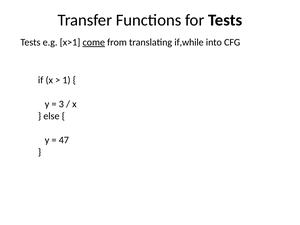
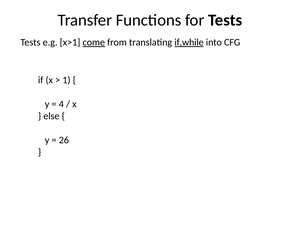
if,while underline: none -> present (189, 42)
3: 3 -> 4 (61, 104)
47: 47 -> 26 (64, 140)
